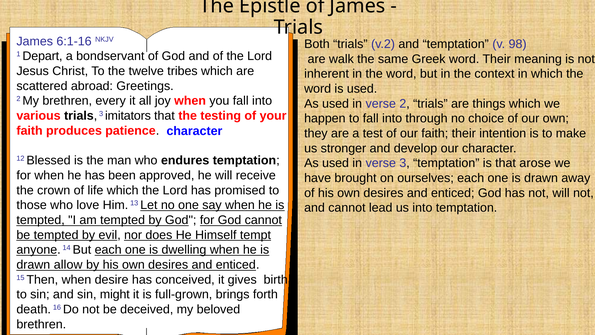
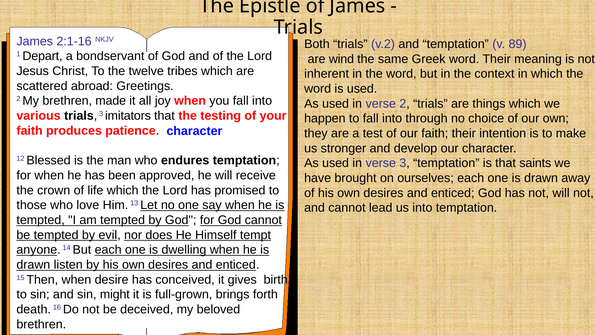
6:1-16: 6:1-16 -> 2:1-16 (74, 41)
98: 98 -> 89 (518, 44)
walk: walk -> wind (341, 59)
every: every -> made (111, 101)
arose: arose -> saints (535, 163)
allow: allow -> listen (68, 264)
